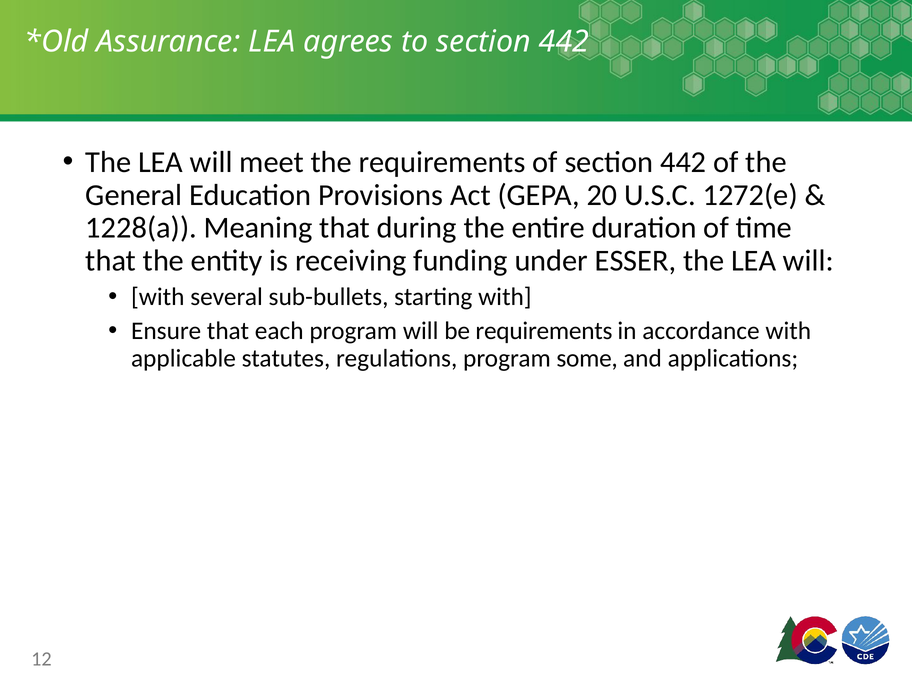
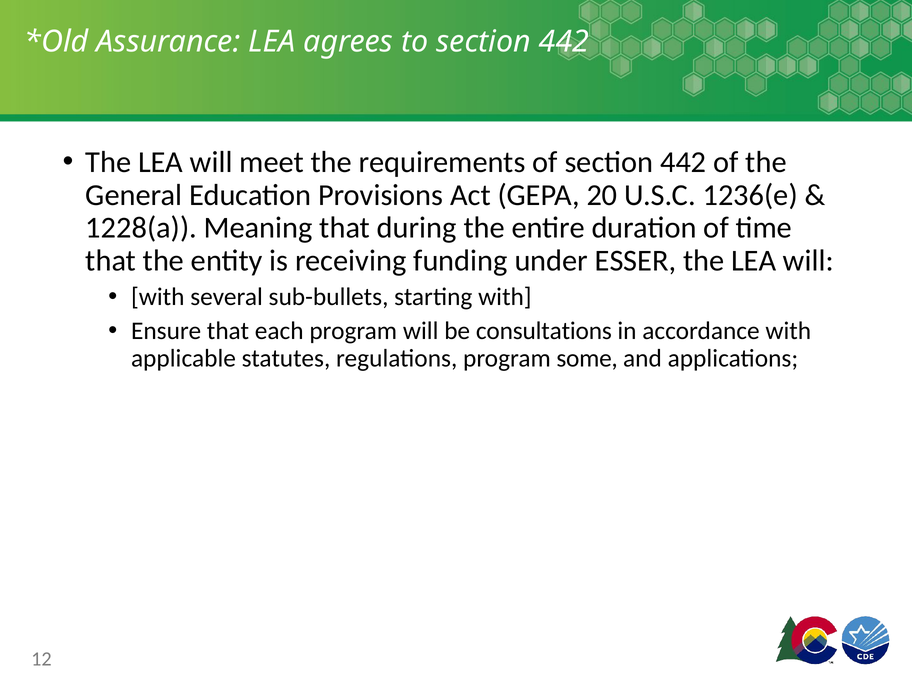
1272(e: 1272(e -> 1236(e (750, 195)
be requirements: requirements -> consultations (544, 331)
